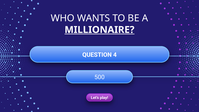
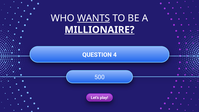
WANTS underline: none -> present (94, 18)
